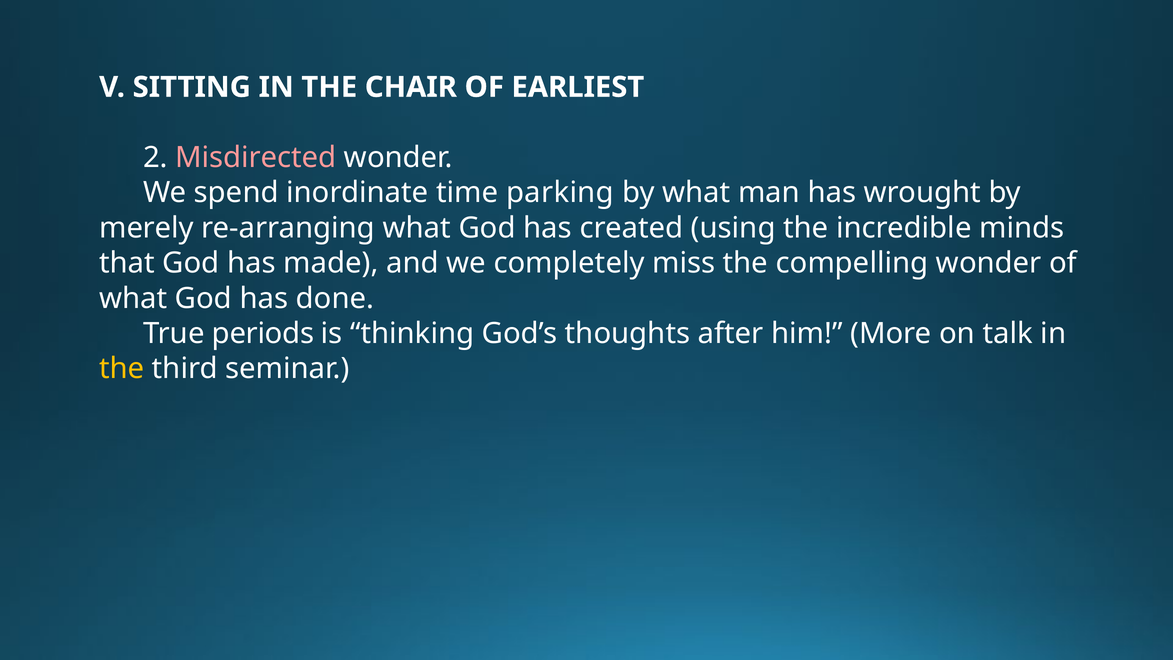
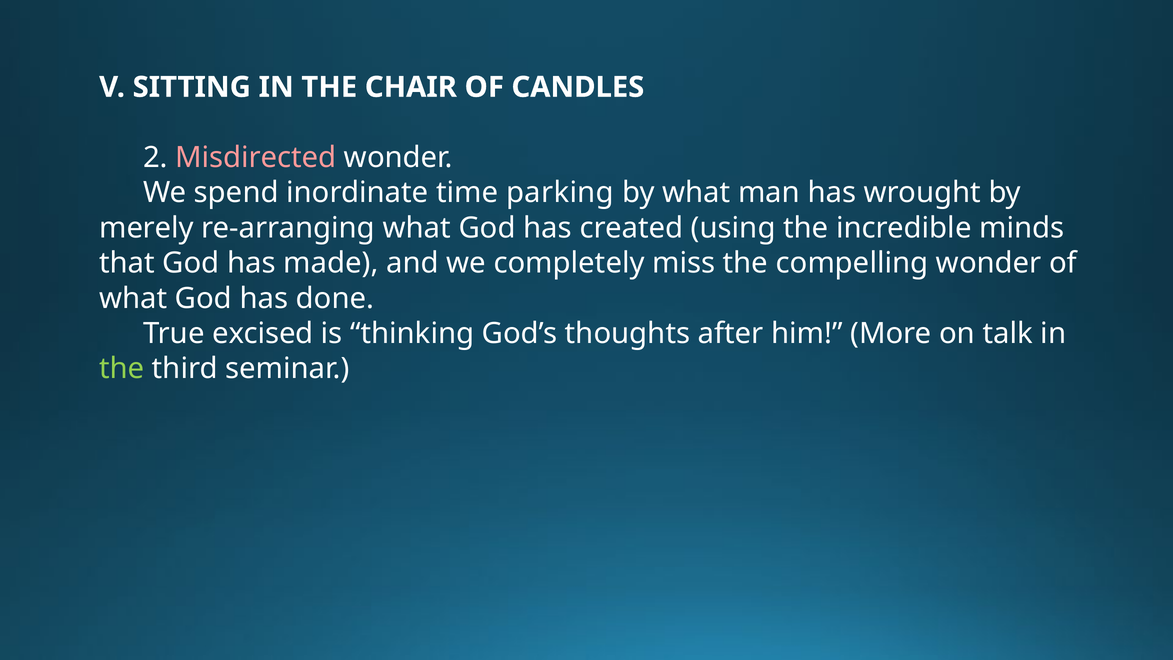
EARLIEST: EARLIEST -> CANDLES (578, 87)
periods: periods -> excised (263, 333)
the colour: yellow -> light green (122, 369)
